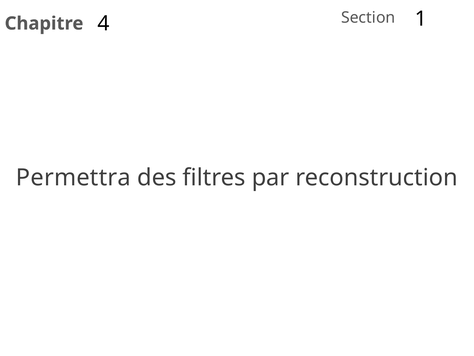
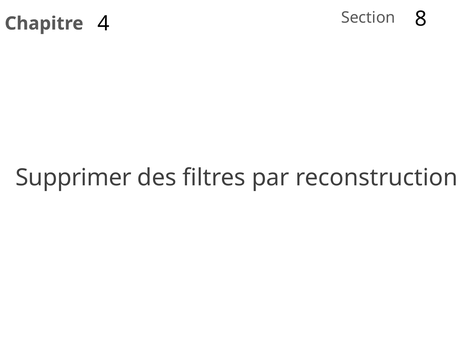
1: 1 -> 8 (421, 19)
Permettra: Permettra -> Supprimer (74, 178)
